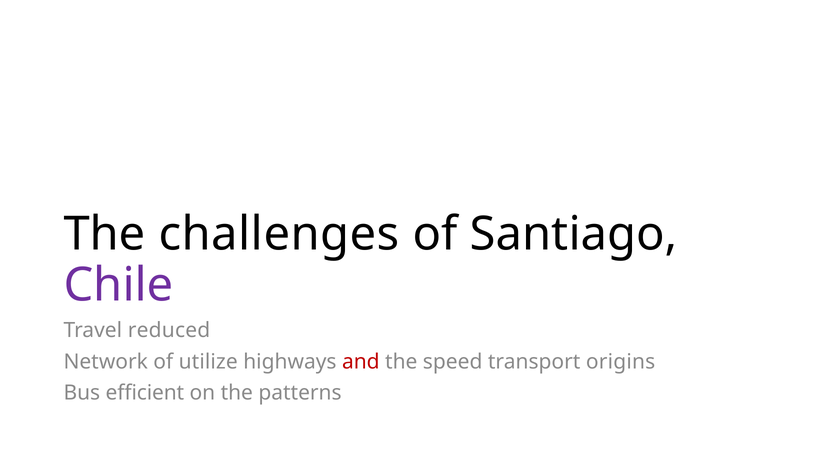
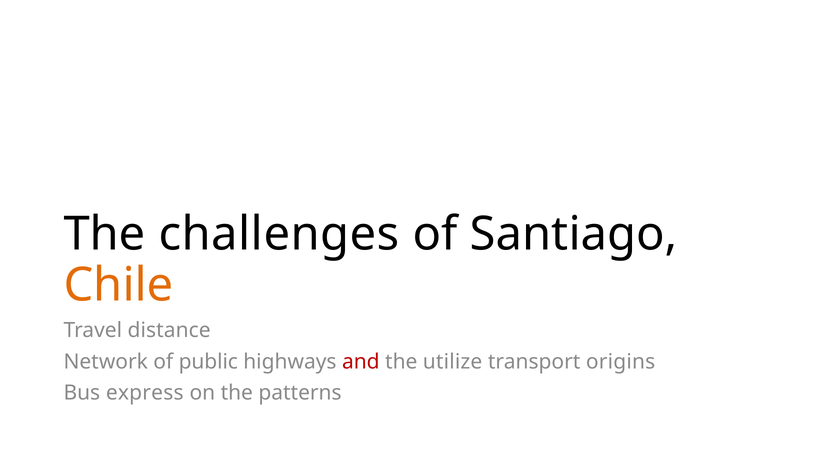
Chile colour: purple -> orange (119, 285)
reduced: reduced -> distance (169, 330)
utilize: utilize -> public (208, 362)
speed: speed -> utilize (453, 362)
efficient: efficient -> express (145, 393)
